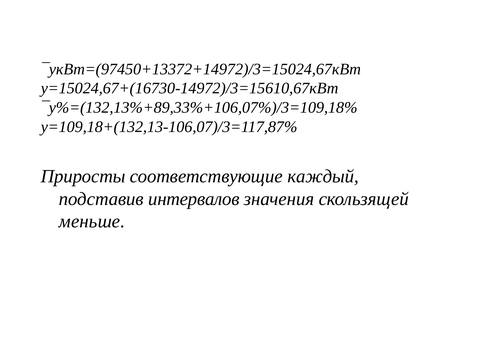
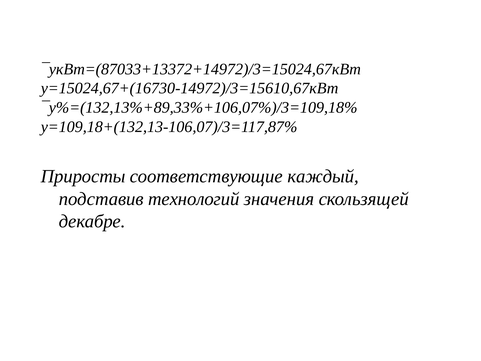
¯yкВт=(97450+13372+14972)/3=15024,67кВт: ¯yкВт=(97450+13372+14972)/3=15024,67кВт -> ¯yкВт=(87033+13372+14972)/3=15024,67кВт (201, 69)
интервалов: интервалов -> технологий (194, 199)
меньше: меньше -> декабре (92, 221)
